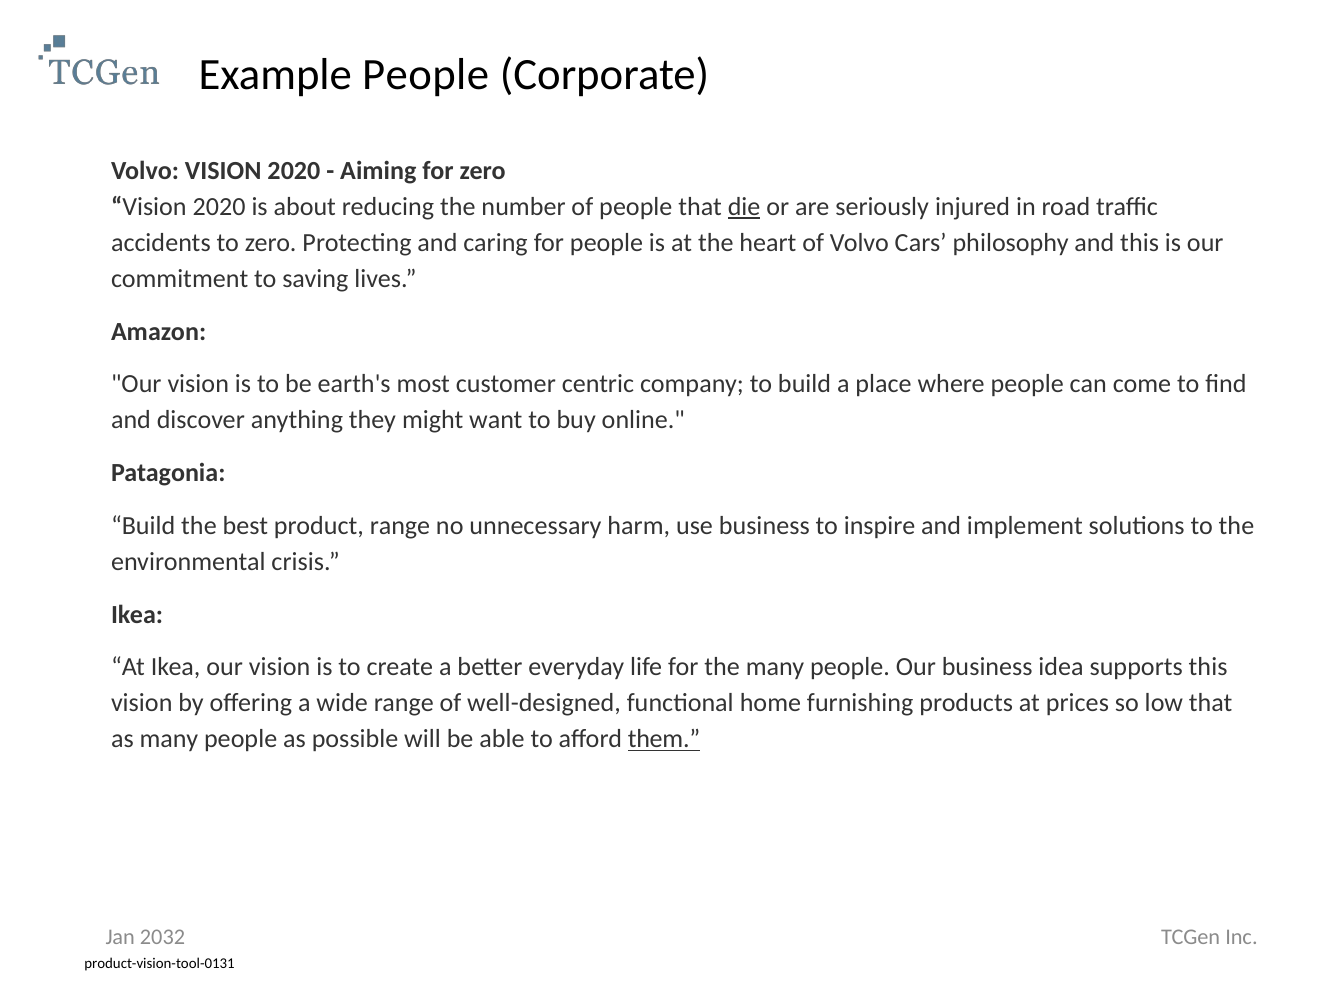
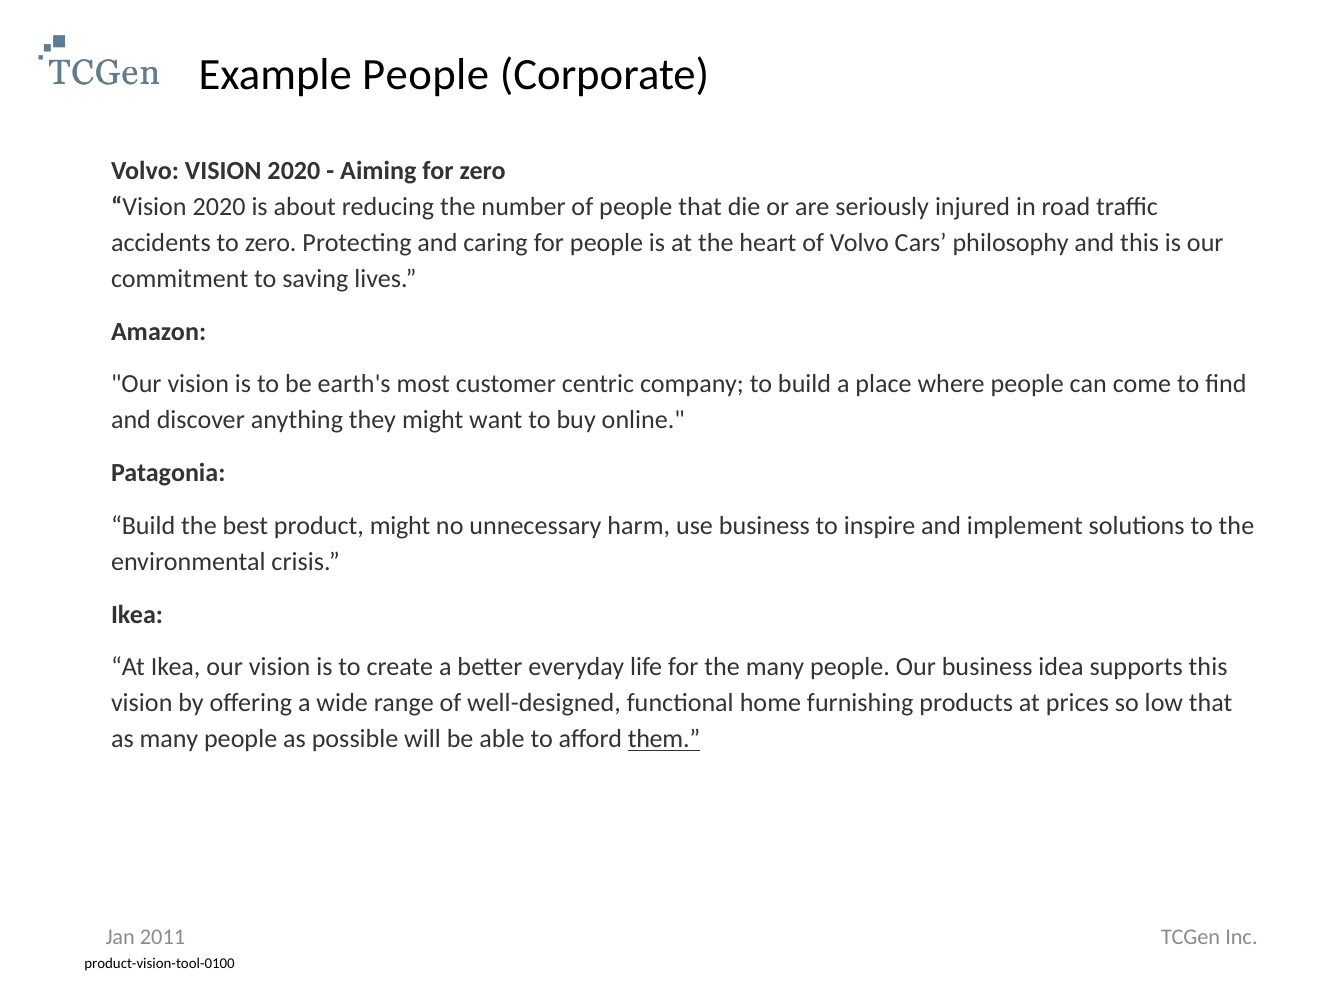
die underline: present -> none (744, 207)
product range: range -> might (400, 526)
2032: 2032 -> 2011 (163, 937)
product-vision-tool-0131: product-vision-tool-0131 -> product-vision-tool-0100 (160, 963)
